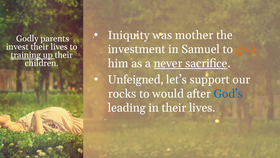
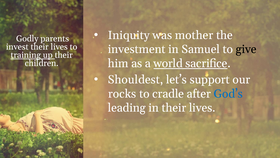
give colour: orange -> black (246, 49)
never: never -> world (168, 63)
Unfeigned: Unfeigned -> Shouldest (136, 79)
would: would -> cradle (168, 93)
